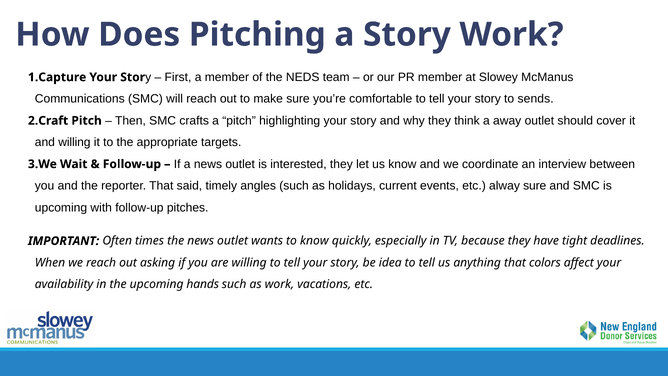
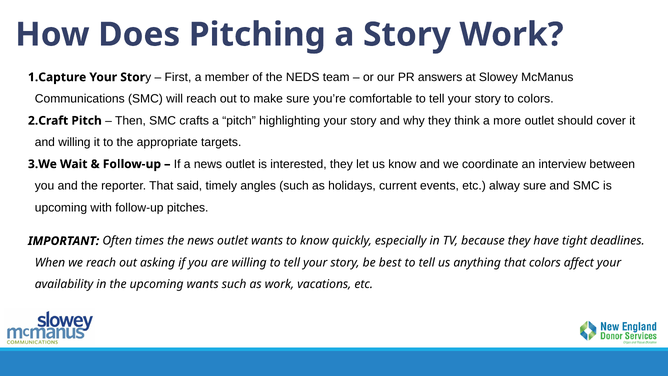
PR member: member -> answers (440, 77)
to sends: sends -> colors (536, 99)
away: away -> more (507, 121)
idea: idea -> best (390, 263)
upcoming hands: hands -> wants (203, 284)
